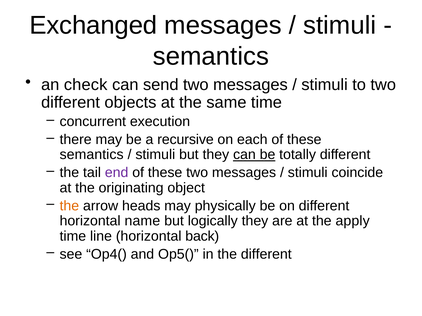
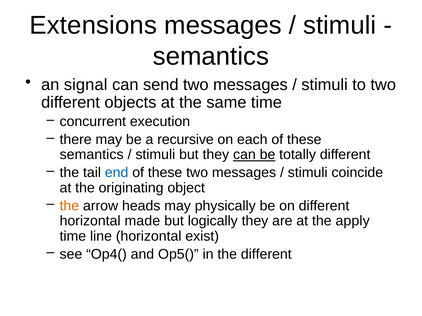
Exchanged: Exchanged -> Extensions (93, 25)
check: check -> signal (86, 85)
end colour: purple -> blue (117, 173)
name: name -> made (142, 221)
back: back -> exist (202, 236)
